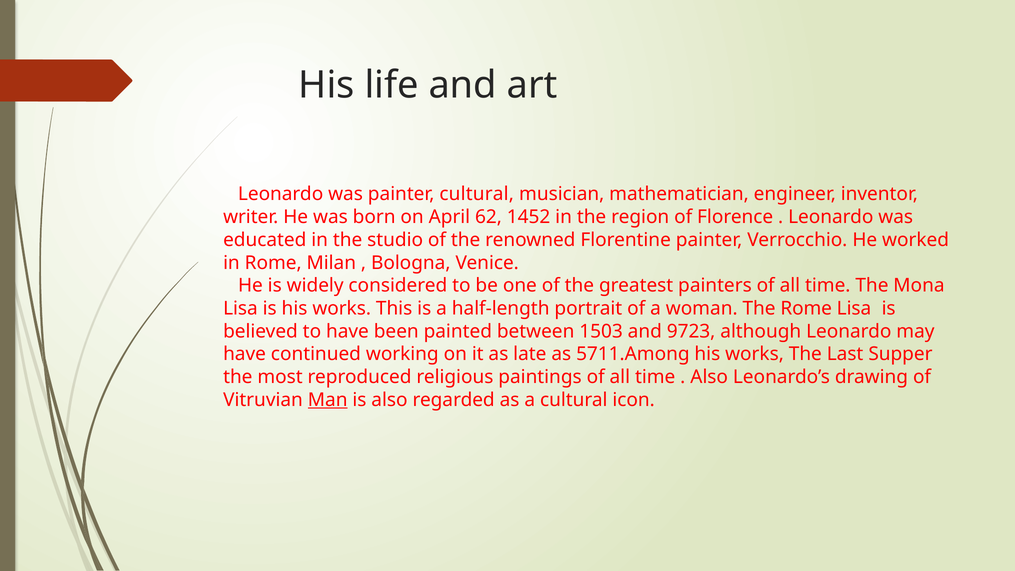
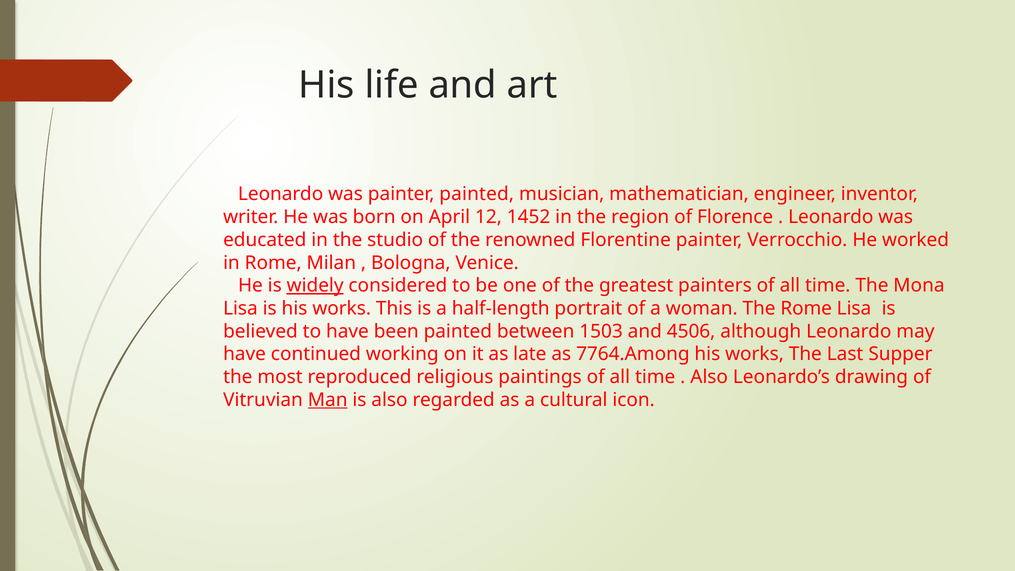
painter cultural: cultural -> painted (477, 194)
62: 62 -> 12 (488, 217)
widely underline: none -> present (315, 286)
9723: 9723 -> 4506 (691, 331)
5711.Among: 5711.Among -> 7764.Among (633, 354)
